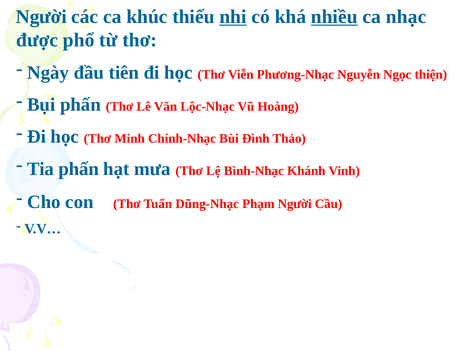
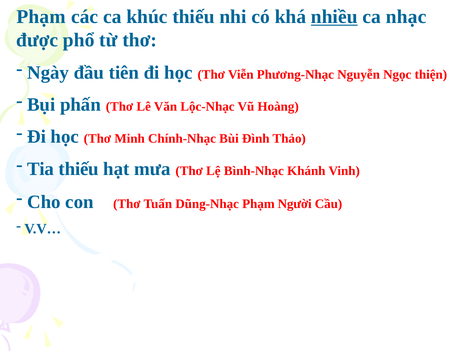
Người: Người -> Phạm (41, 17)
nhi underline: present -> none (233, 17)
Tia phấn: phấn -> thiếu (79, 169)
